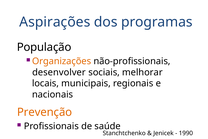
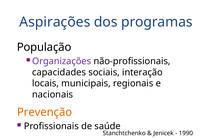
Organizações colour: orange -> purple (62, 61)
desenvolver: desenvolver -> capacidades (59, 72)
melhorar: melhorar -> interação (142, 72)
